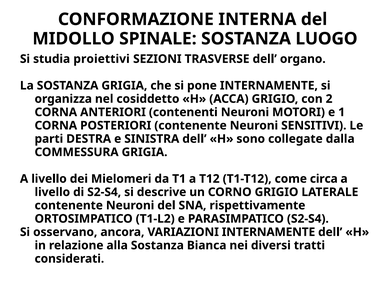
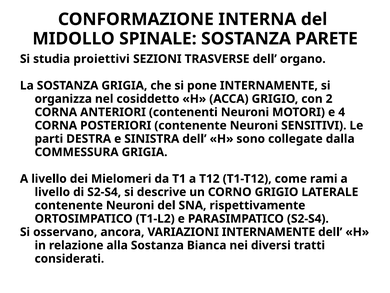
LUOGO: LUOGO -> PARETE (326, 39)
1: 1 -> 4 (342, 112)
circa: circa -> rami (324, 178)
